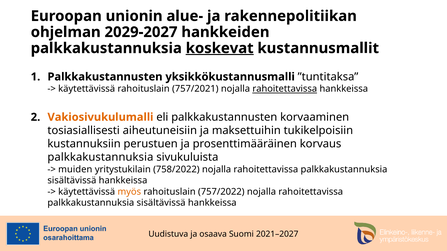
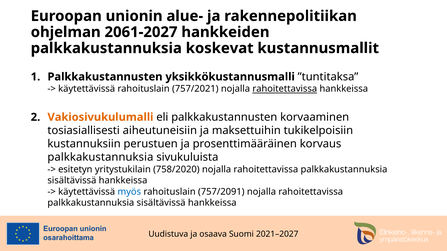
2029-2027: 2029-2027 -> 2061-2027 (141, 32)
koskevat underline: present -> none (220, 48)
muiden: muiden -> esitetyn (75, 170)
758/2022: 758/2022 -> 758/2020 (176, 170)
myös colour: orange -> blue (129, 192)
757/2022: 757/2022 -> 757/2091 (221, 192)
